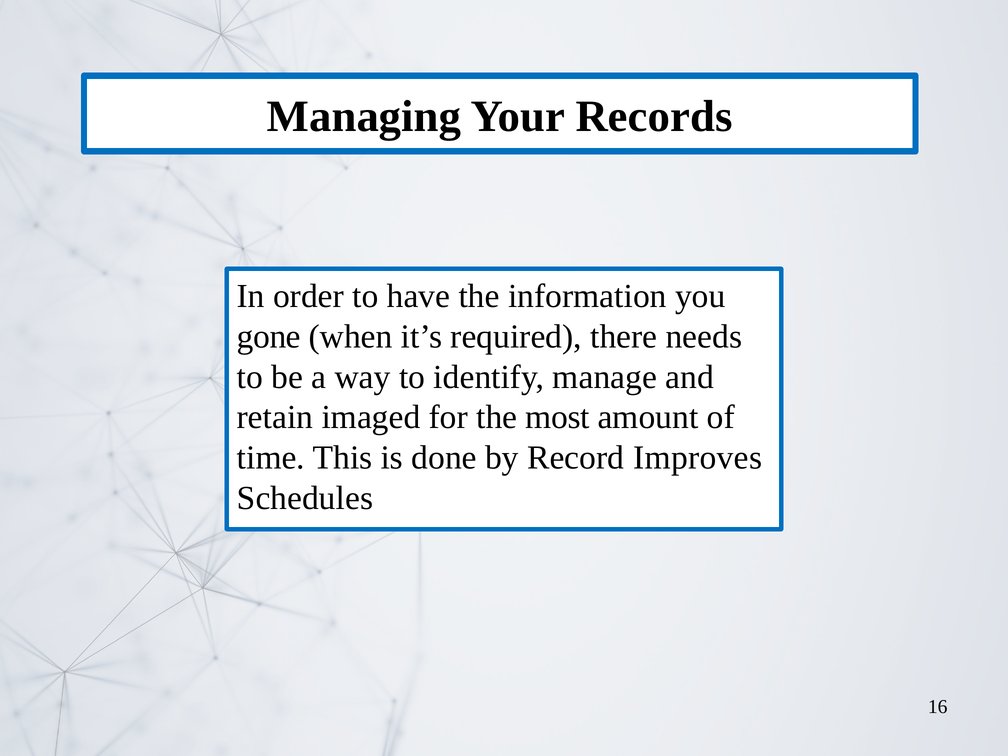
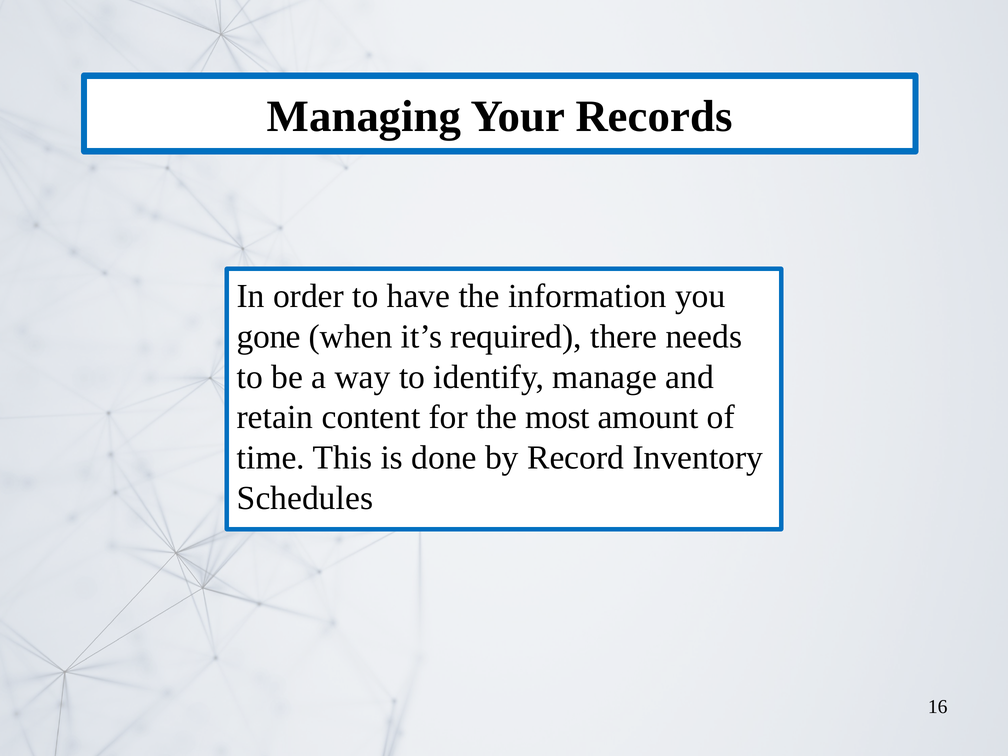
imaged: imaged -> content (371, 417)
Improves: Improves -> Inventory (698, 458)
